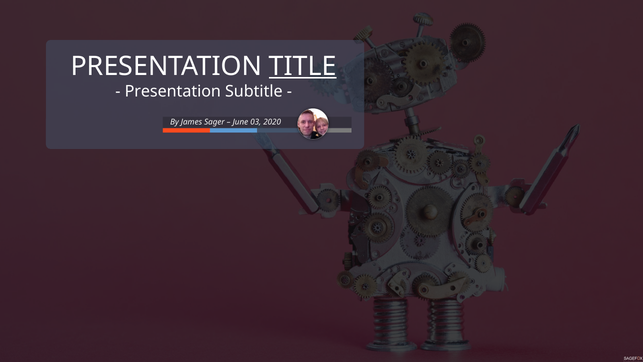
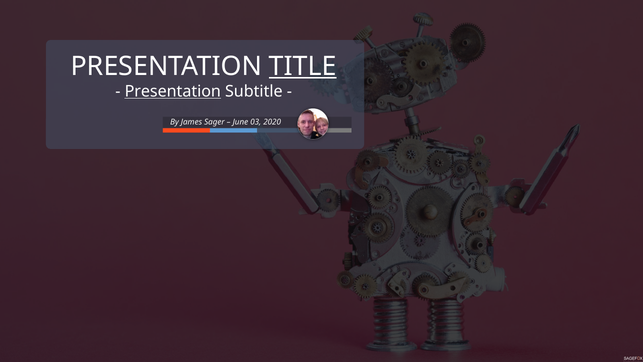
Presentation underline: none -> present (173, 91)
